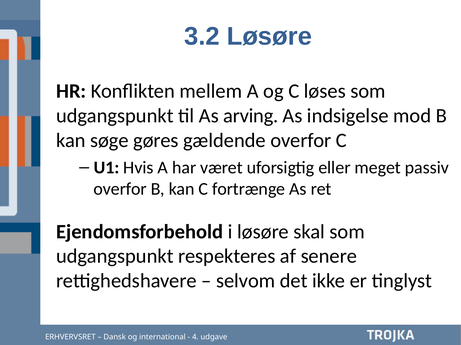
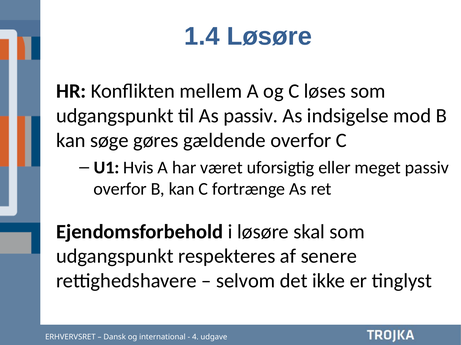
3.2: 3.2 -> 1.4 (202, 36)
As arving: arving -> passiv (251, 116)
